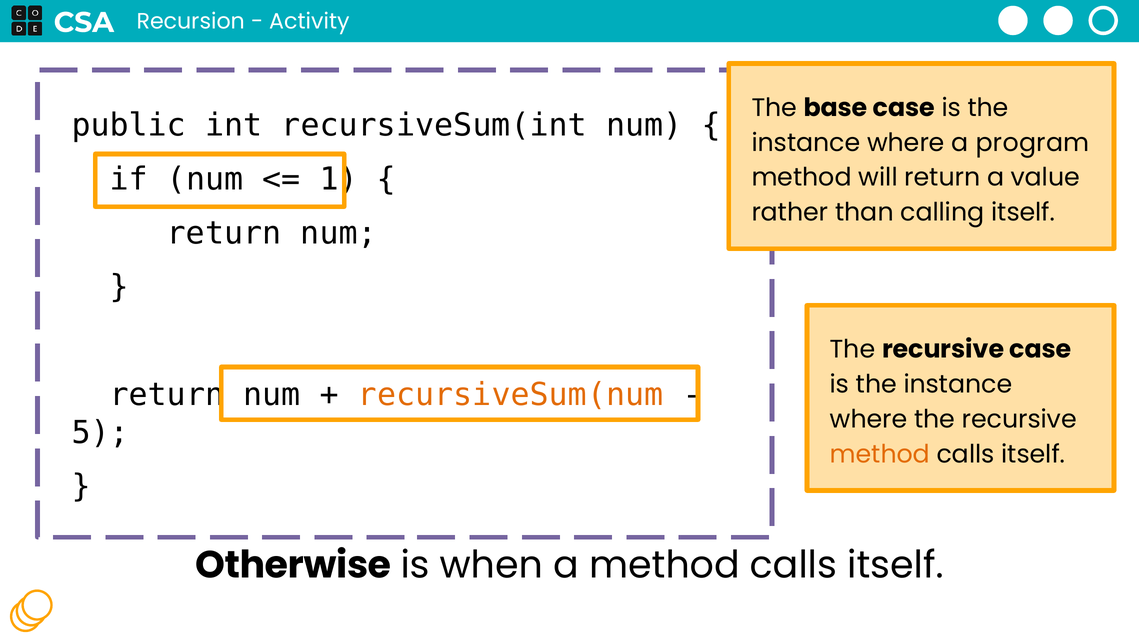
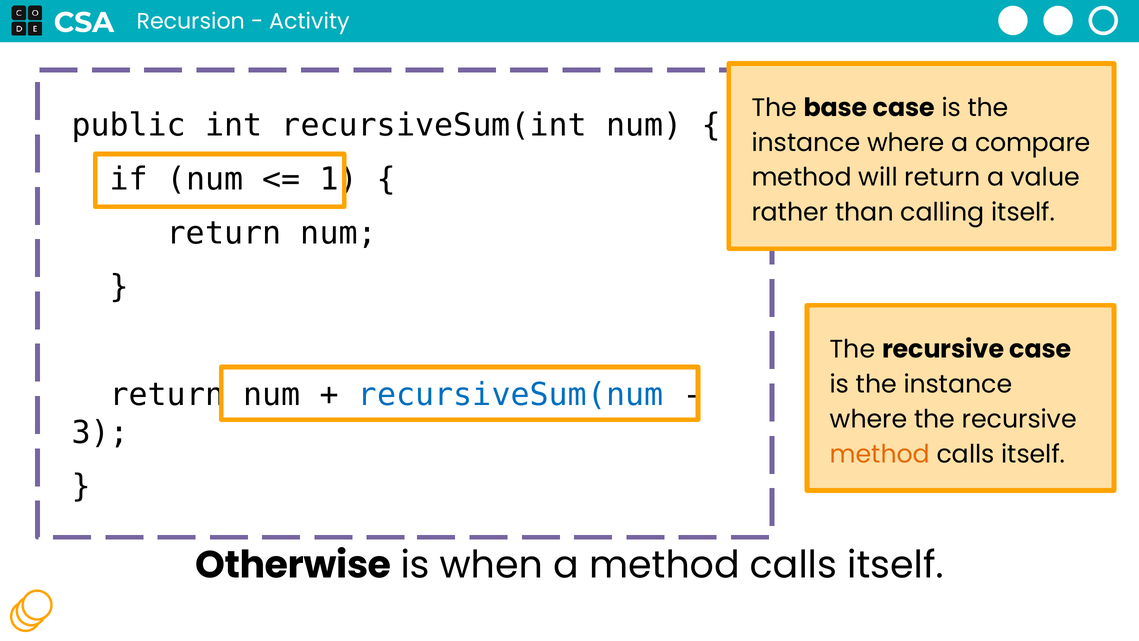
program: program -> compare (1033, 143)
recursiveSum(num colour: orange -> blue (511, 394)
5: 5 -> 3 (100, 432)
